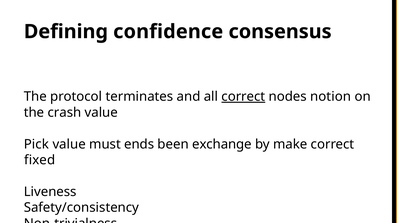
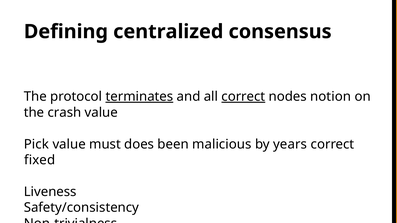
confidence: confidence -> centralized (168, 32)
terminates underline: none -> present (139, 97)
ends: ends -> does (139, 144)
exchange: exchange -> malicious (222, 144)
make: make -> years (290, 144)
